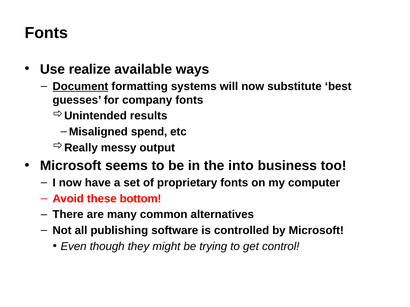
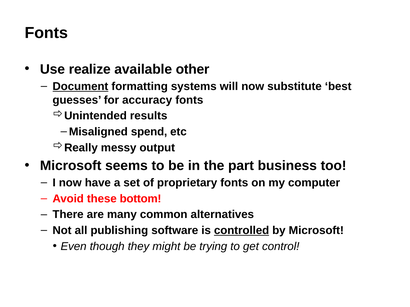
ways: ways -> other (193, 69)
company: company -> accuracy (147, 100)
into: into -> part (241, 166)
controlled underline: none -> present (242, 231)
